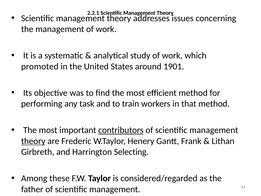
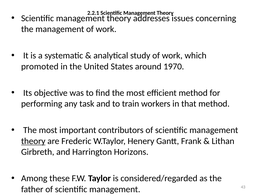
1901: 1901 -> 1970 (174, 66)
contributors underline: present -> none (121, 130)
Selecting: Selecting -> Horizons (131, 152)
